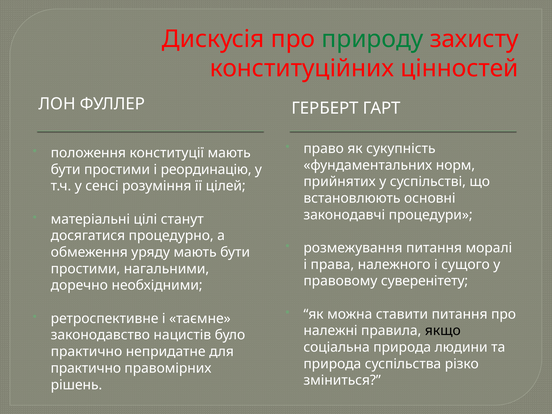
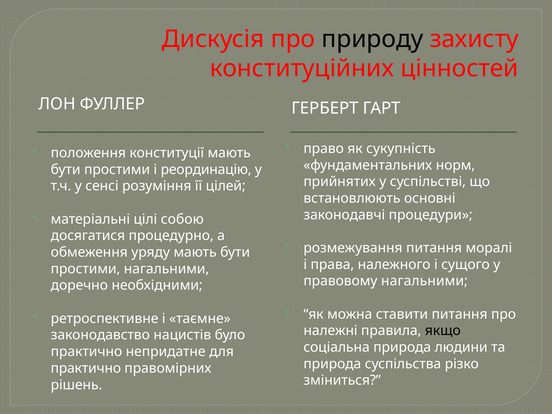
природу colour: green -> black (372, 39)
станут: станут -> собою (182, 219)
правовому суверенітету: суверенітету -> нагальними (424, 281)
